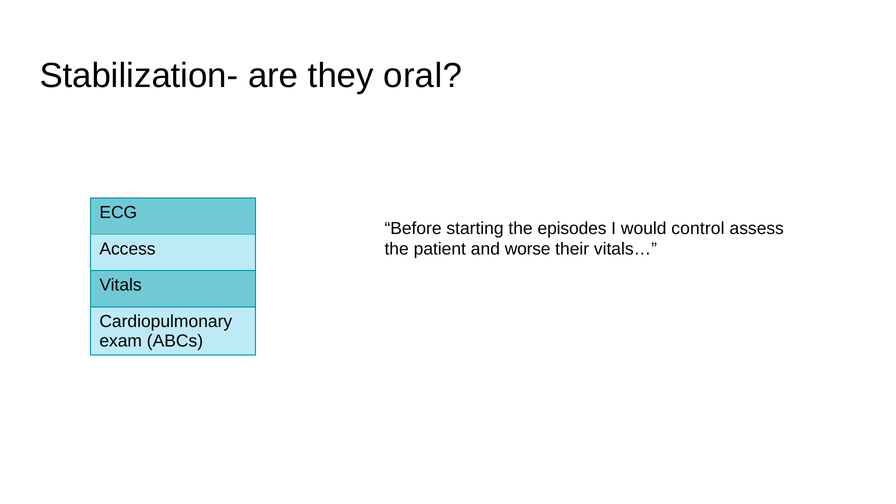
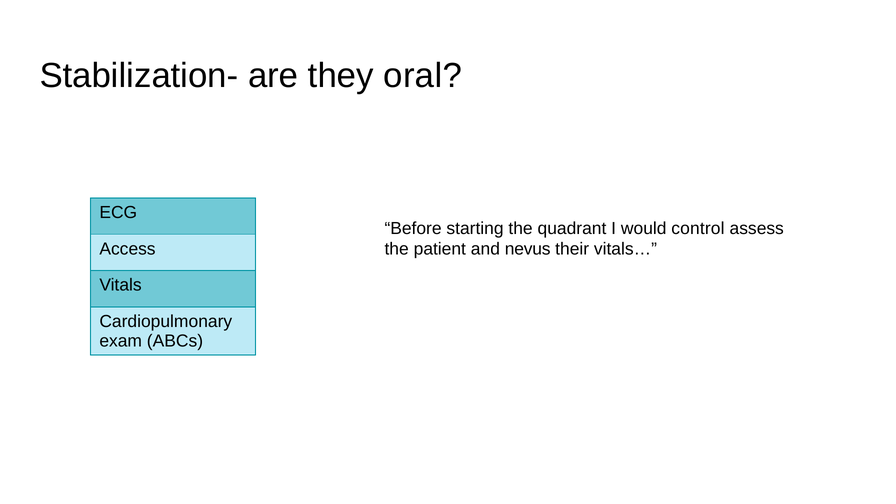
episodes: episodes -> quadrant (572, 228)
worse: worse -> nevus (528, 249)
